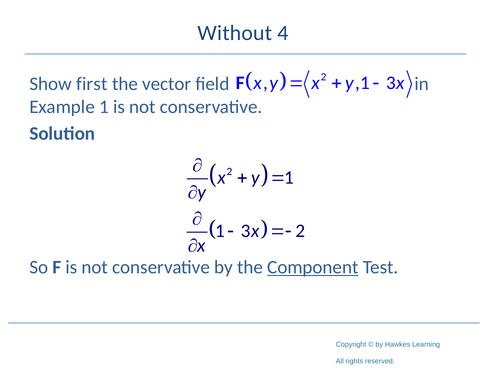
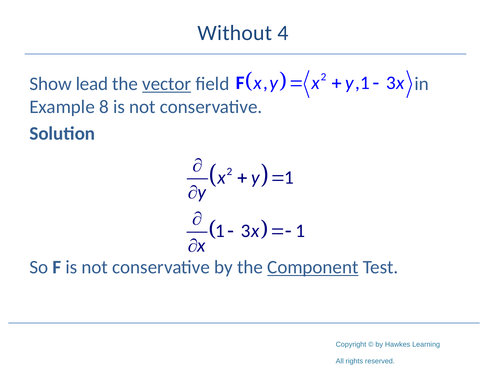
first: first -> lead (92, 84)
vector underline: none -> present (167, 84)
Example 1: 1 -> 8 (104, 107)
3 2: 2 -> 1 (300, 231)
